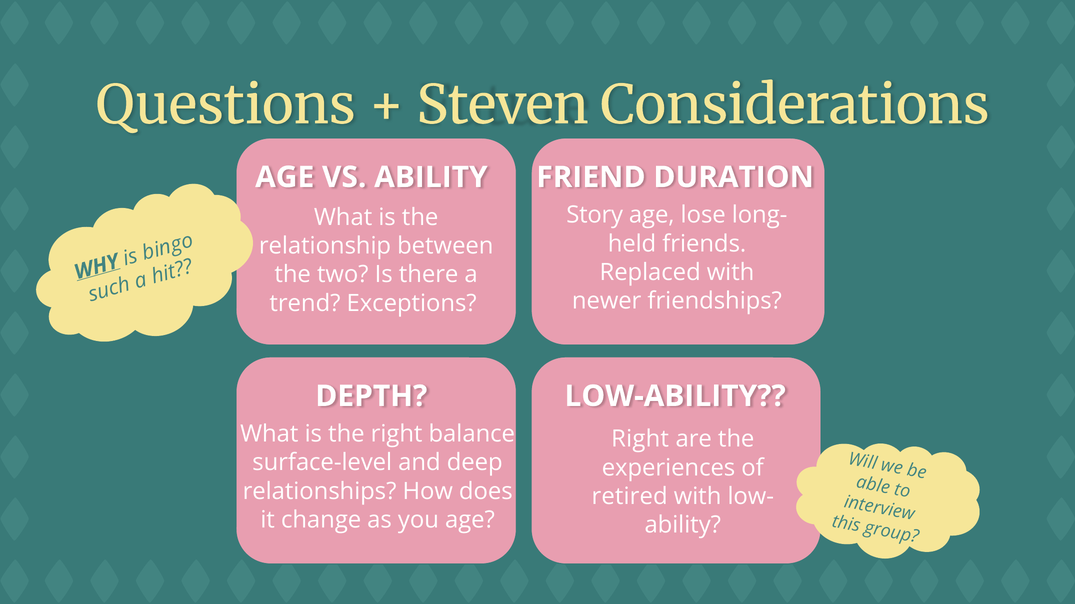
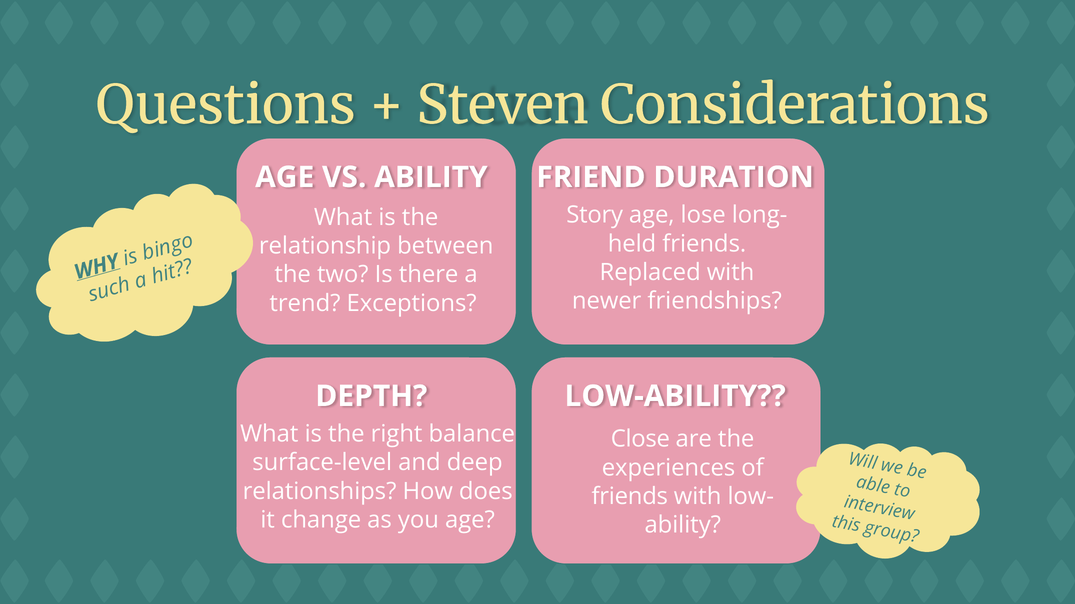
Right: Right -> Close (640, 440)
retired: retired -> friends (630, 497)
